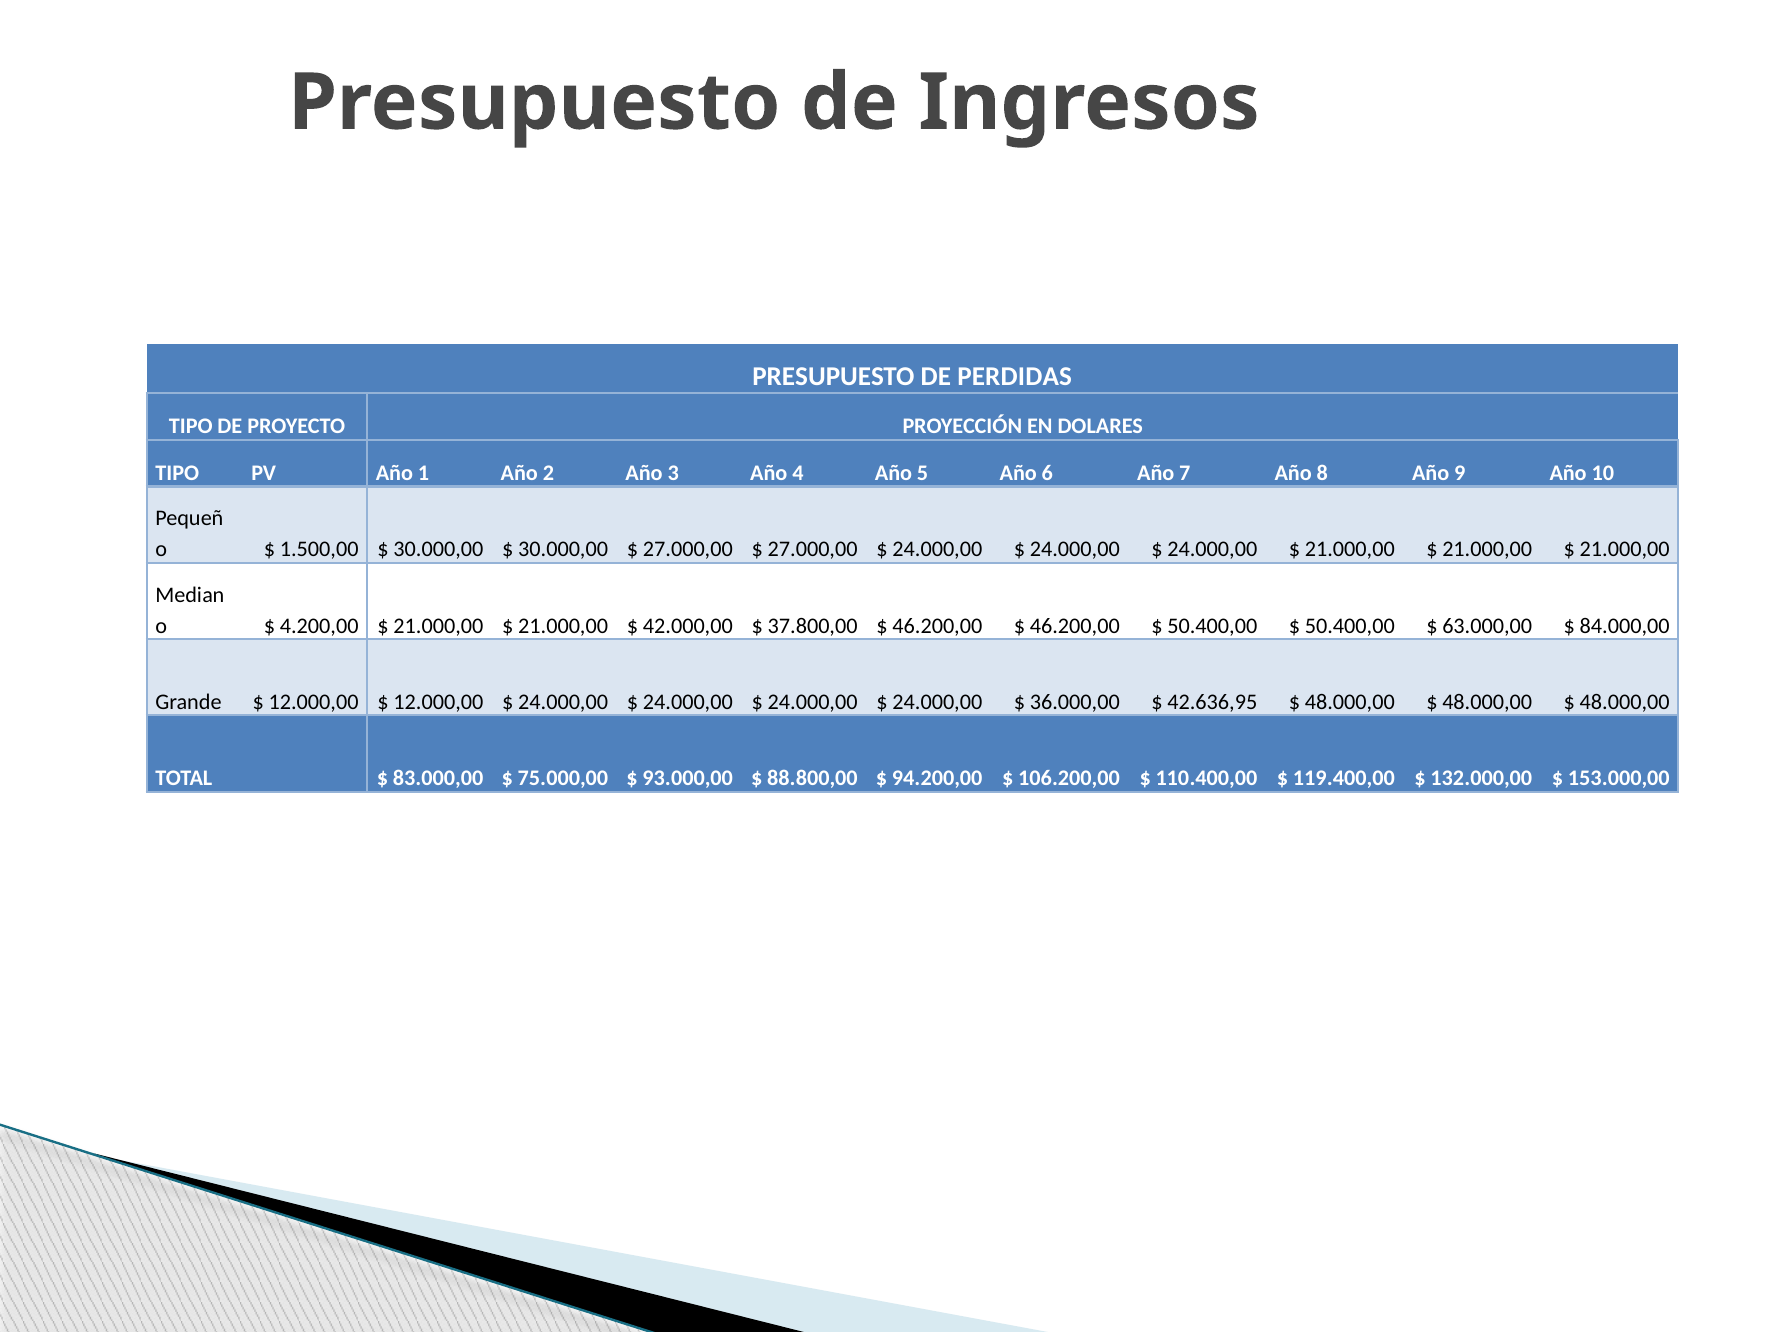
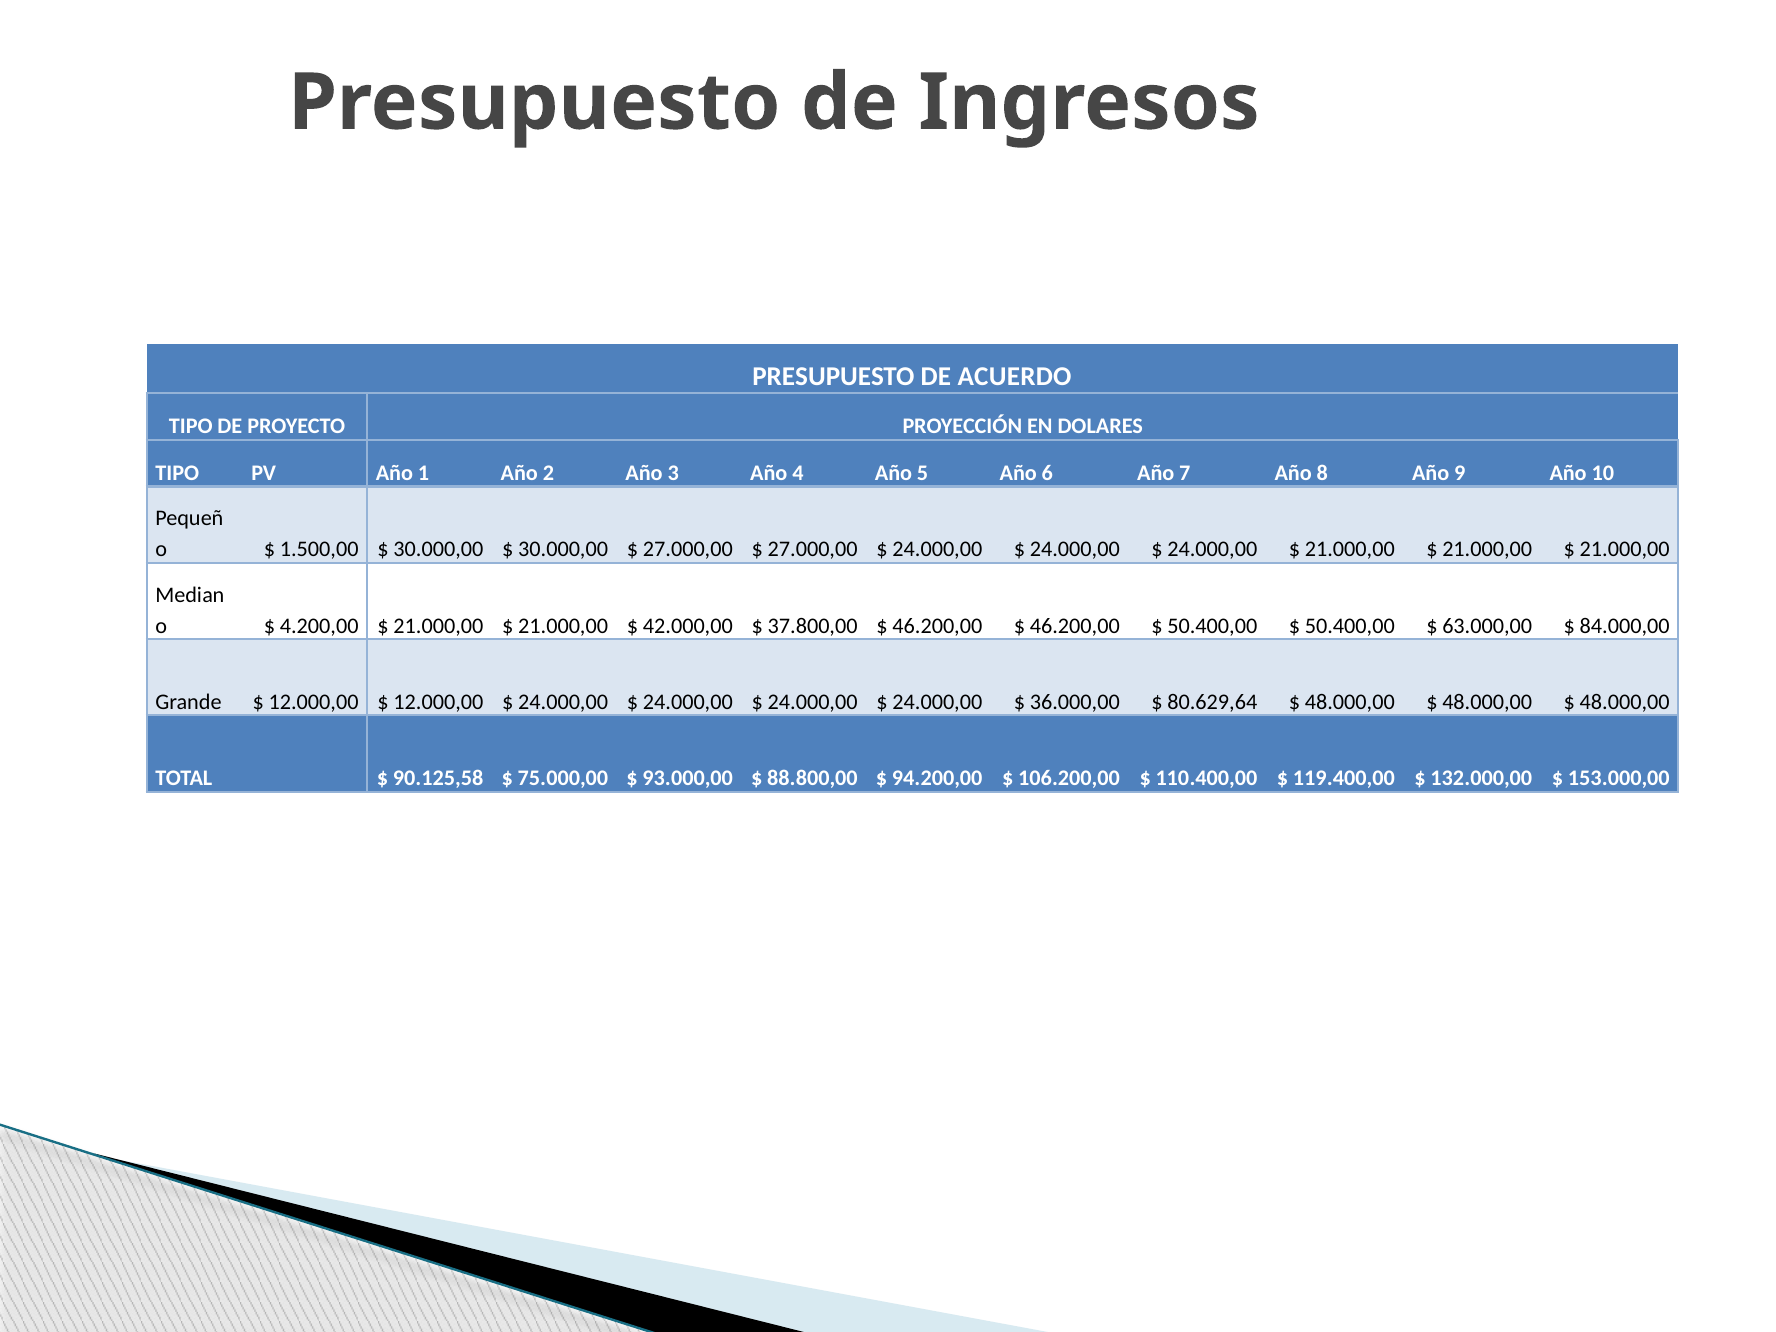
PERDIDAS: PERDIDAS -> ACUERDO (1015, 377)
42.636,95: 42.636,95 -> 80.629,64 (1212, 702)
83.000,00: 83.000,00 -> 90.125,58 (438, 778)
